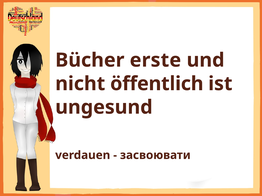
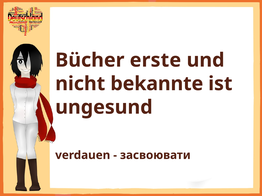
öffentlich: öffentlich -> bekannte (157, 84)
